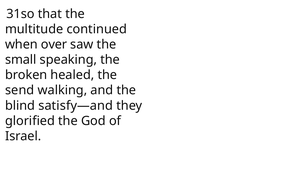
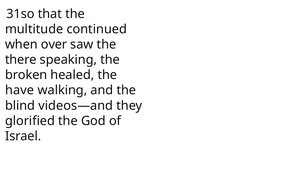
small: small -> there (21, 60)
send: send -> have (20, 90)
satisfy—and: satisfy—and -> videos—and (76, 105)
